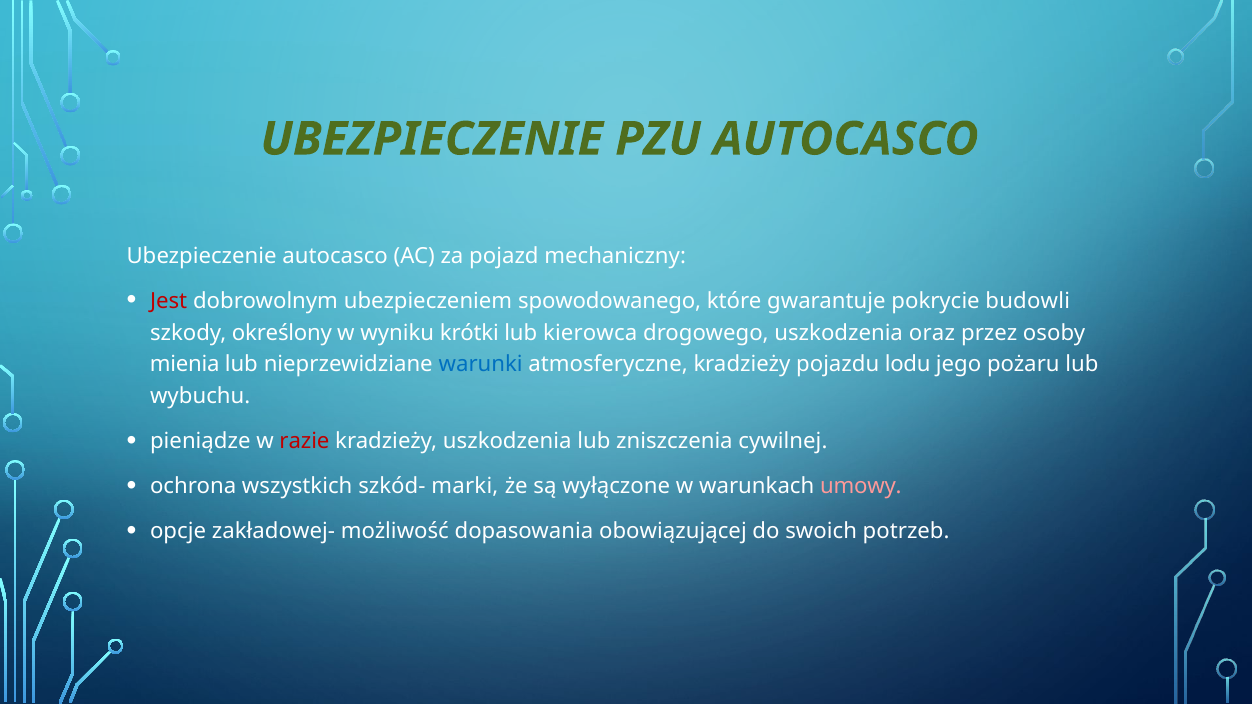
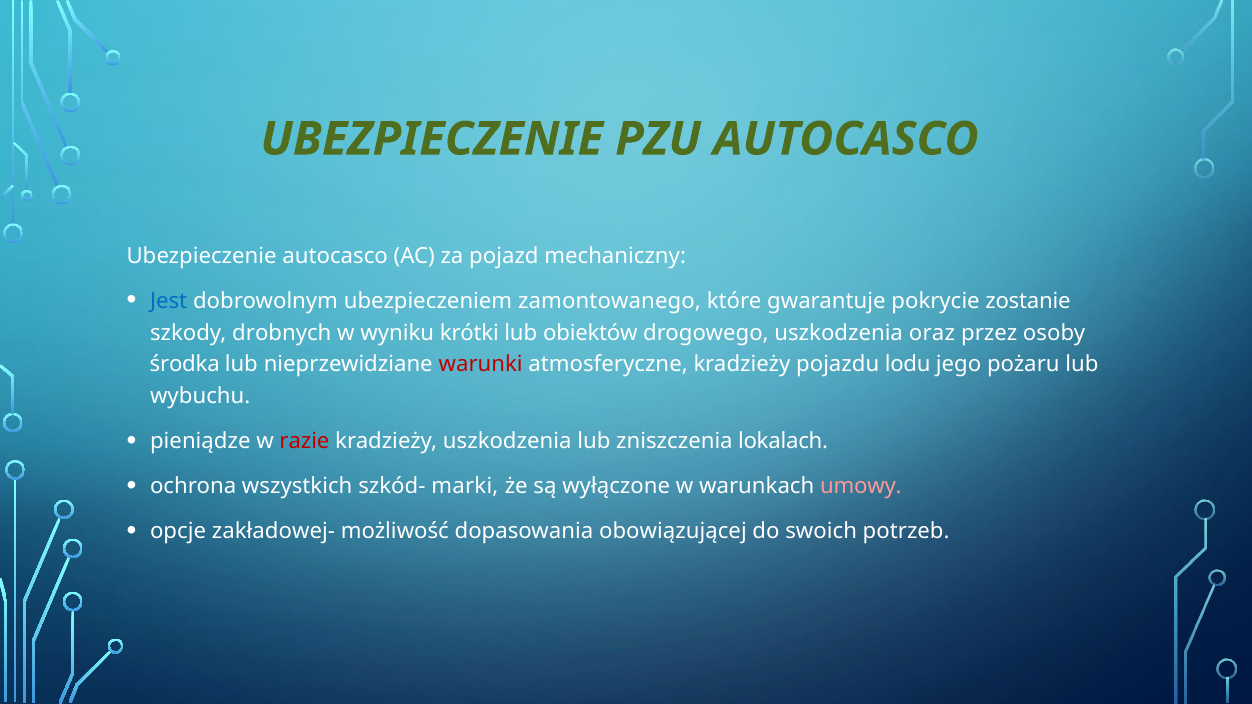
Jest colour: red -> blue (169, 301)
spowodowanego: spowodowanego -> zamontowanego (609, 301)
budowli: budowli -> zostanie (1028, 301)
określony: określony -> drobnych (282, 333)
kierowca: kierowca -> obiektów (590, 333)
mienia: mienia -> środka (185, 365)
warunki colour: blue -> red (481, 365)
cywilnej: cywilnej -> lokalach (783, 442)
